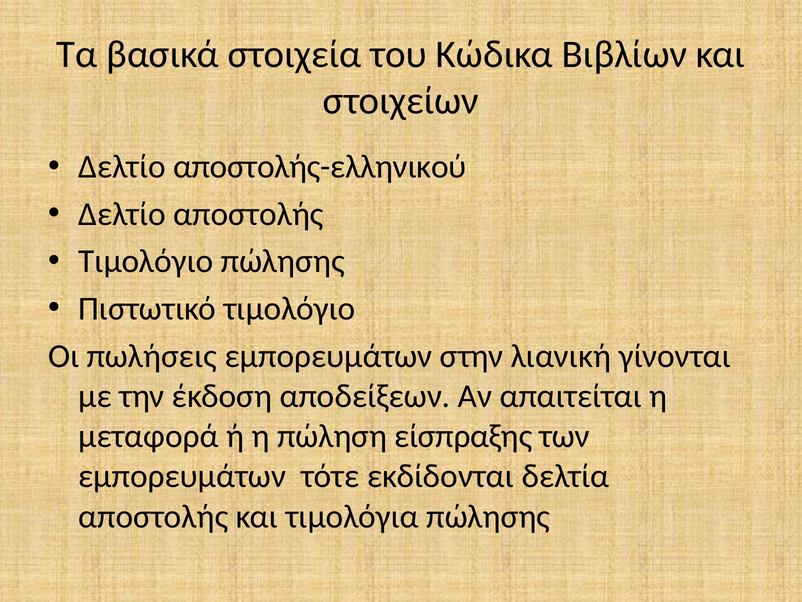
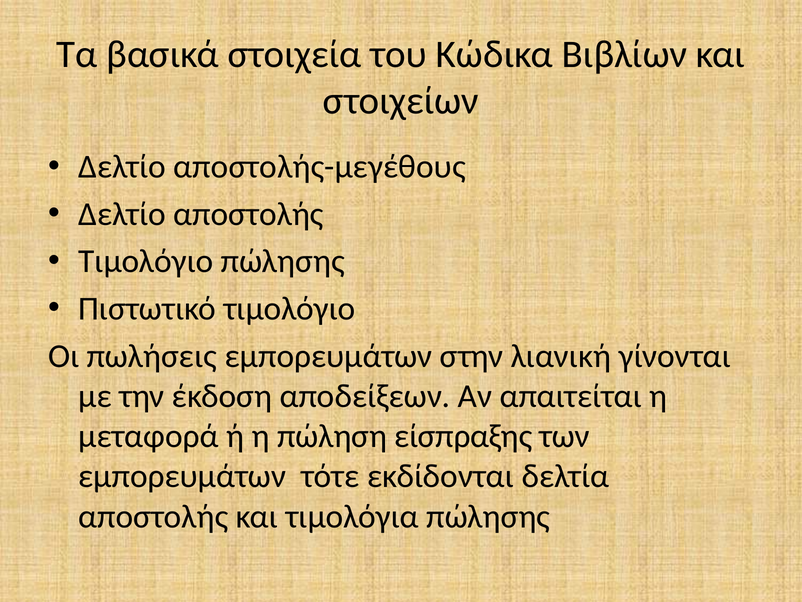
αποστολής-ελληνικού: αποστολής-ελληνικού -> αποστολής-μεγέθους (320, 167)
